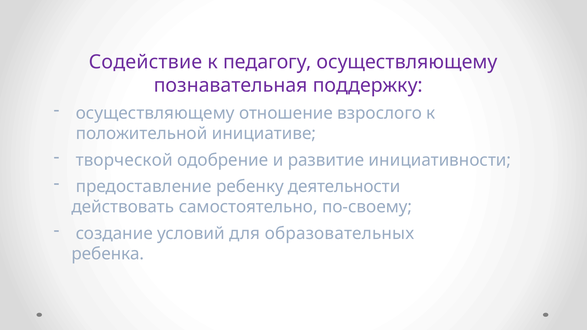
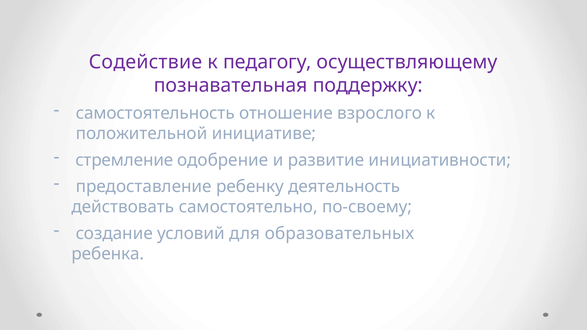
осуществляющему: осуществляющему -> самостоятельность (155, 113)
творческой: творческой -> стремление (124, 160)
деятельности: деятельности -> деятельность (344, 187)
